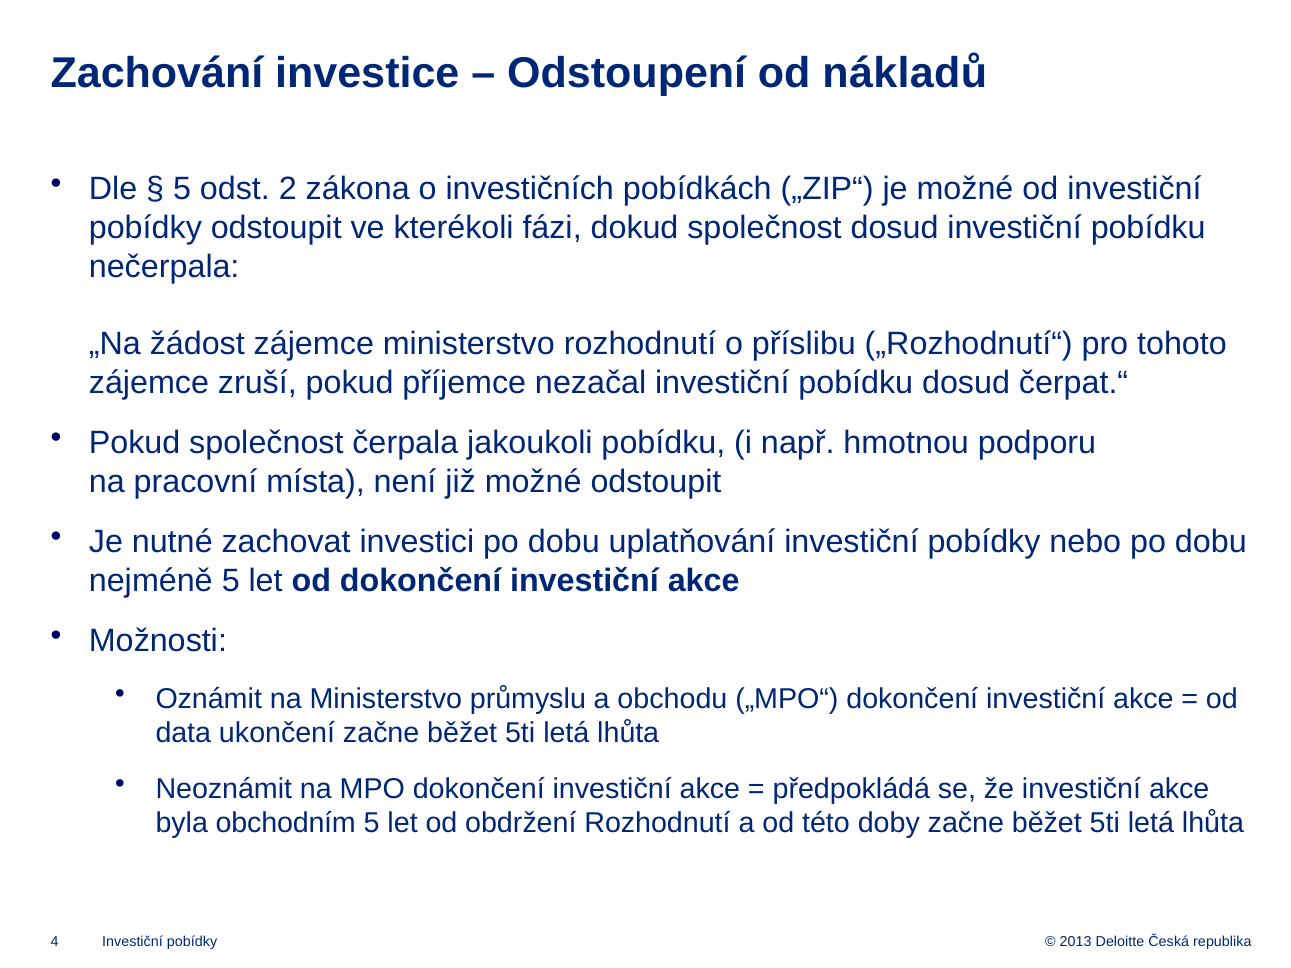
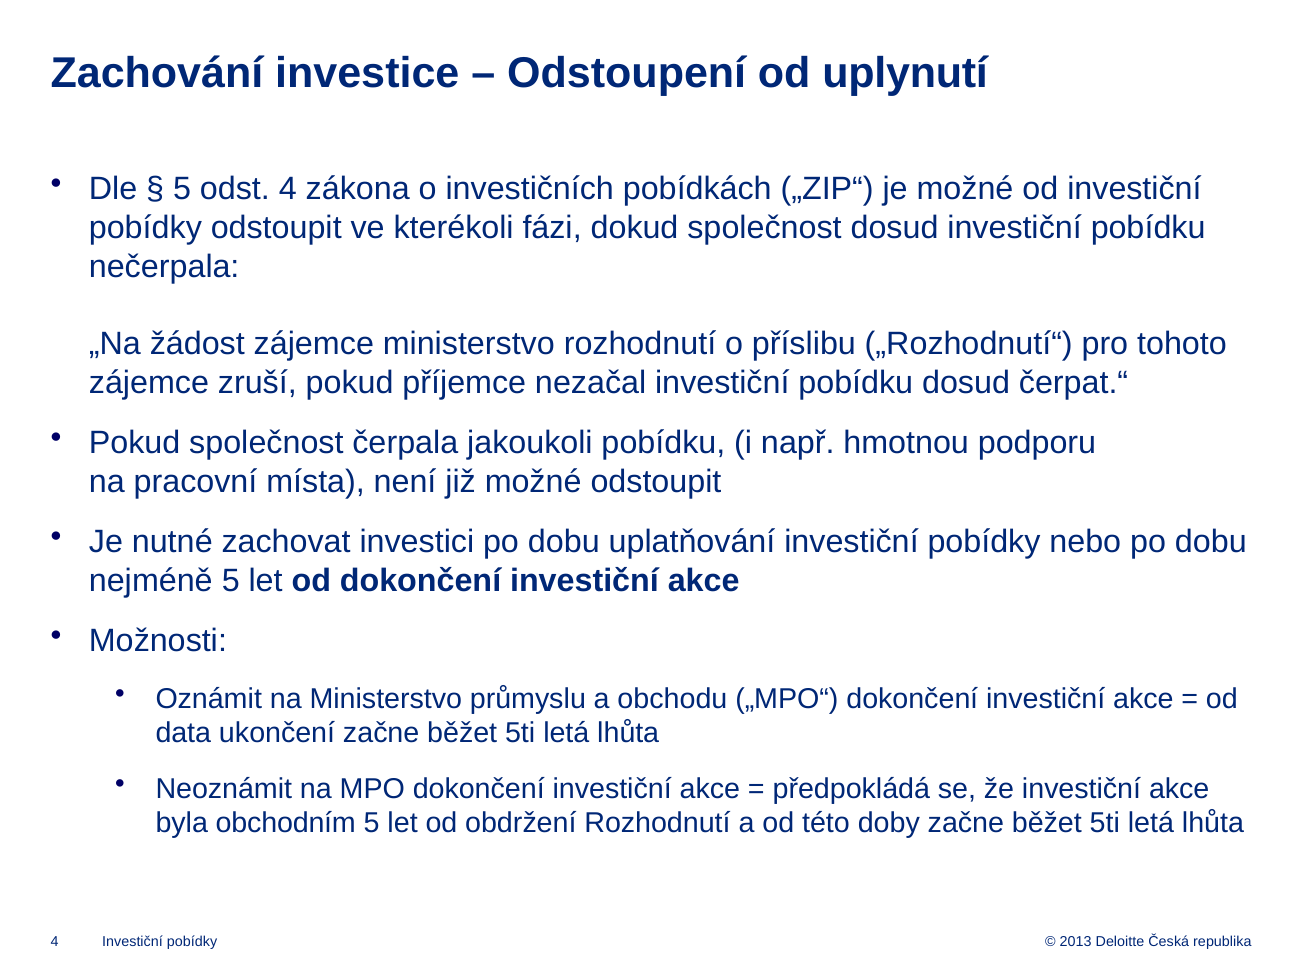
nákladů: nákladů -> uplynutí (905, 74)
odst 2: 2 -> 4 (288, 189)
